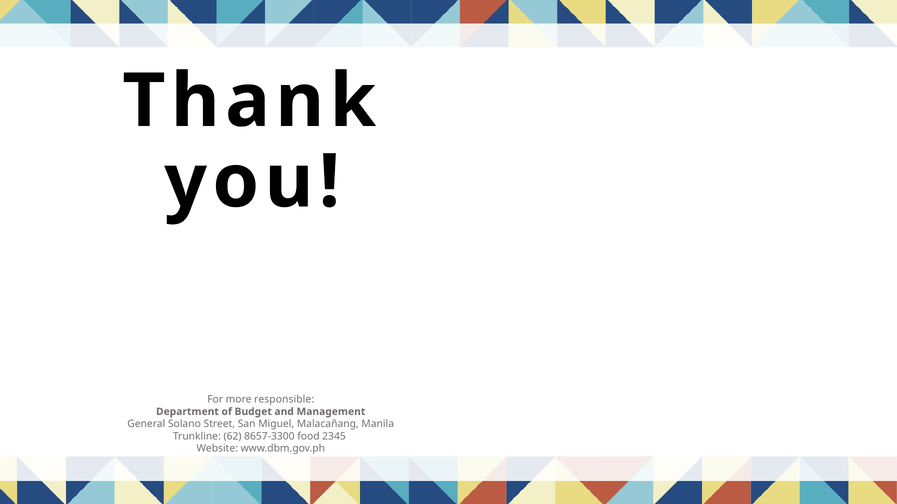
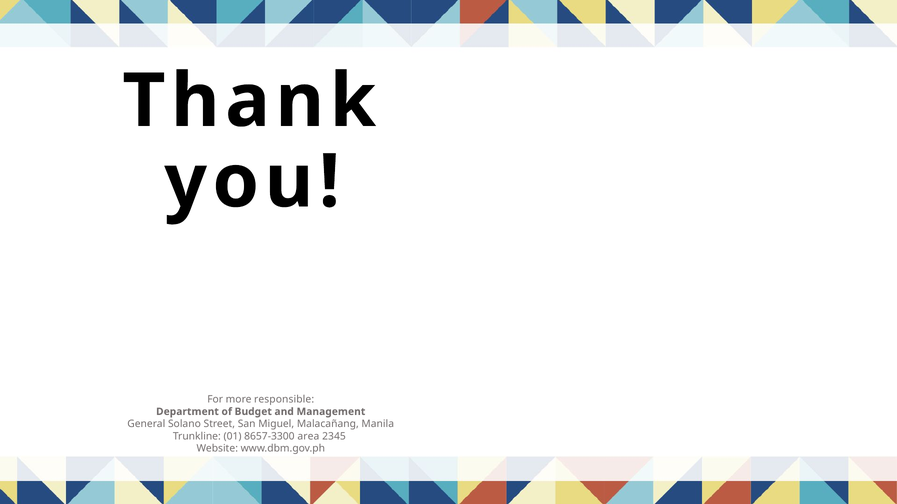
62: 62 -> 01 (233, 437)
food: food -> area (308, 437)
